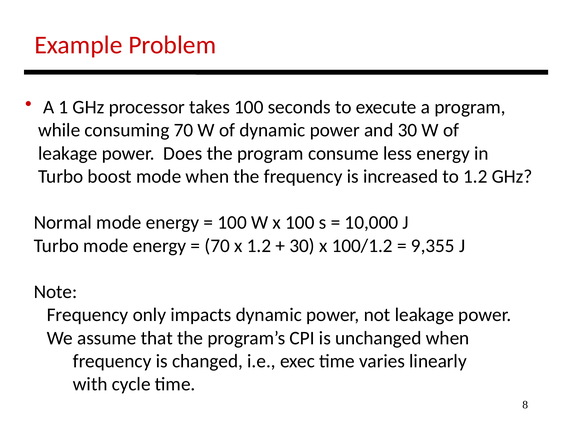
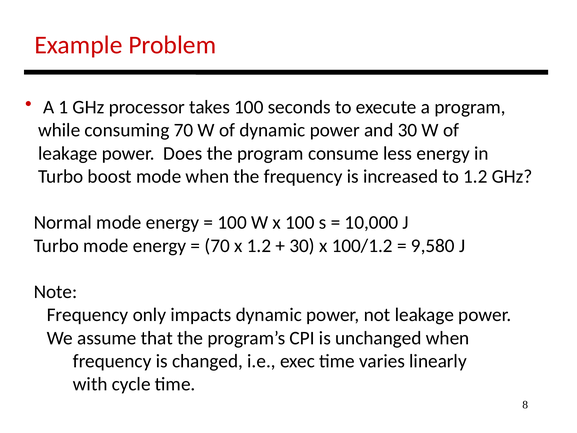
9,355: 9,355 -> 9,580 (433, 246)
